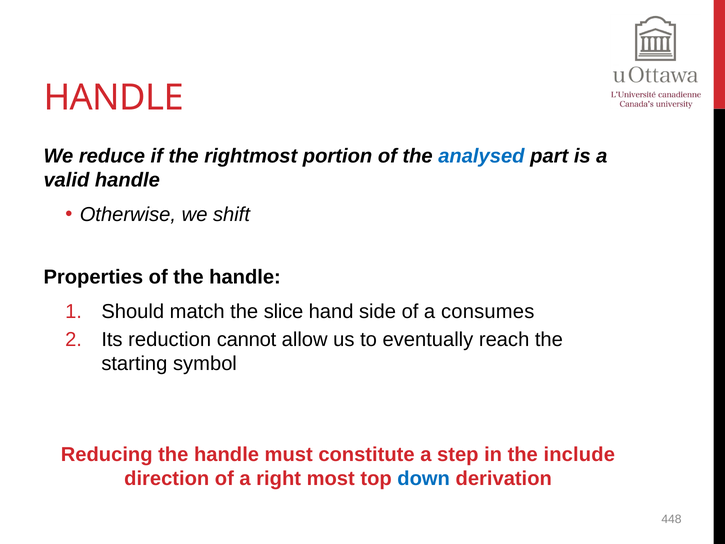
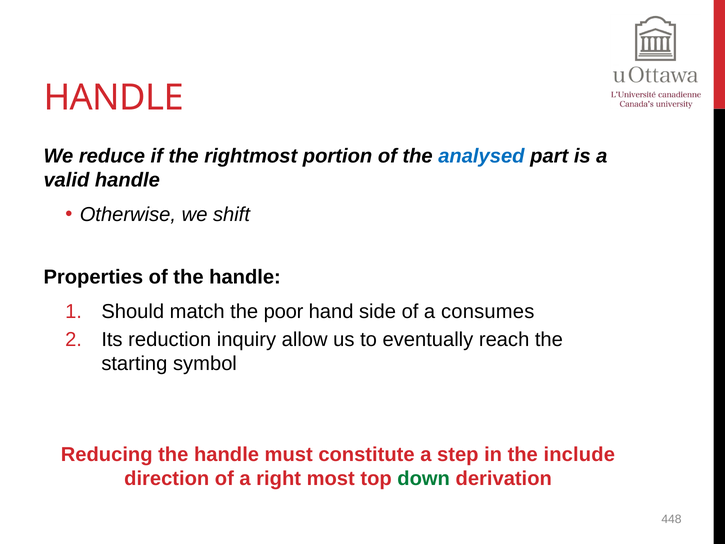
slice: slice -> poor (284, 311)
cannot: cannot -> inquiry (246, 339)
down colour: blue -> green (424, 478)
